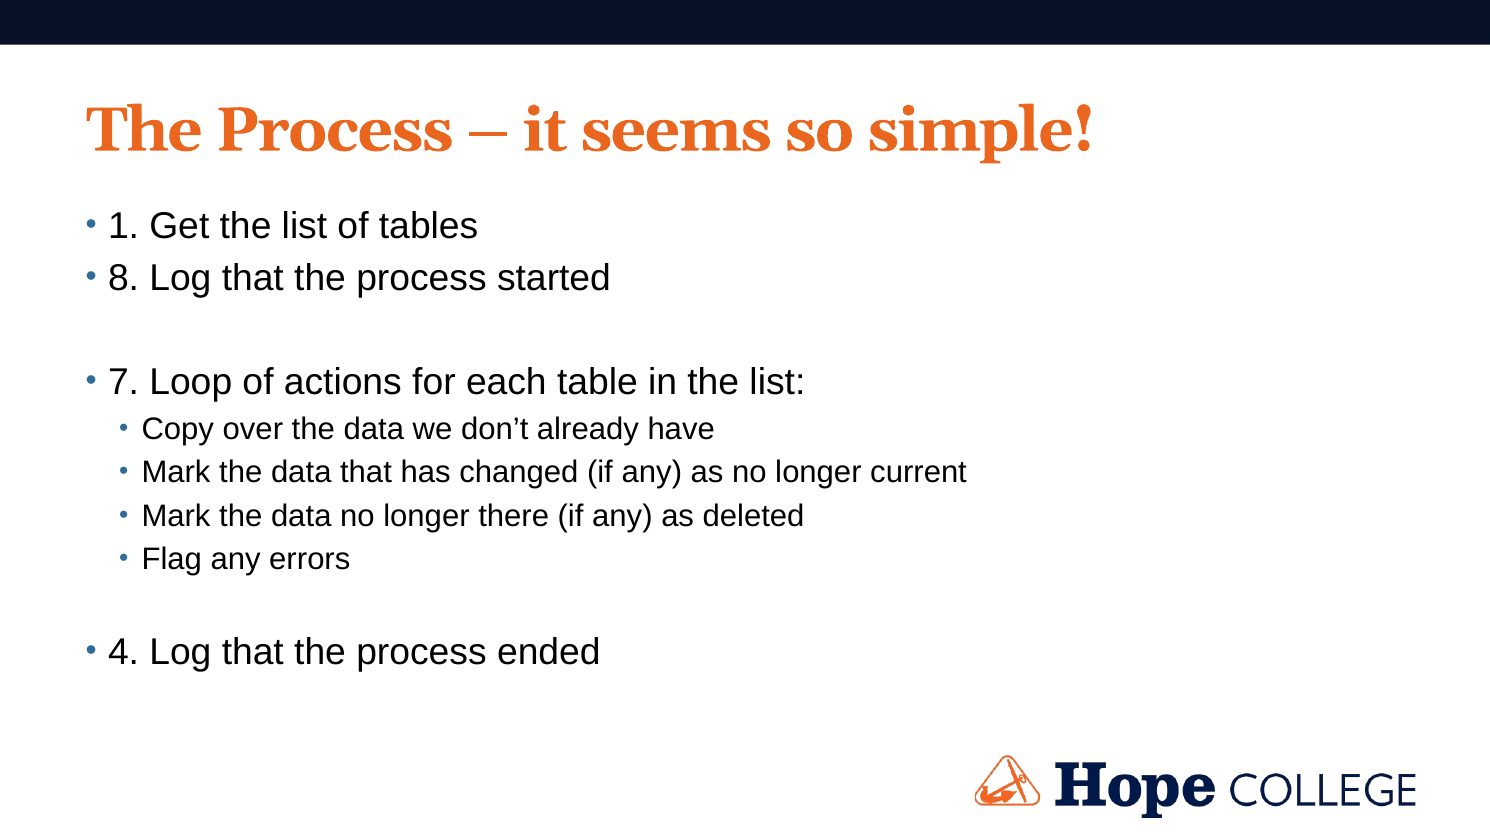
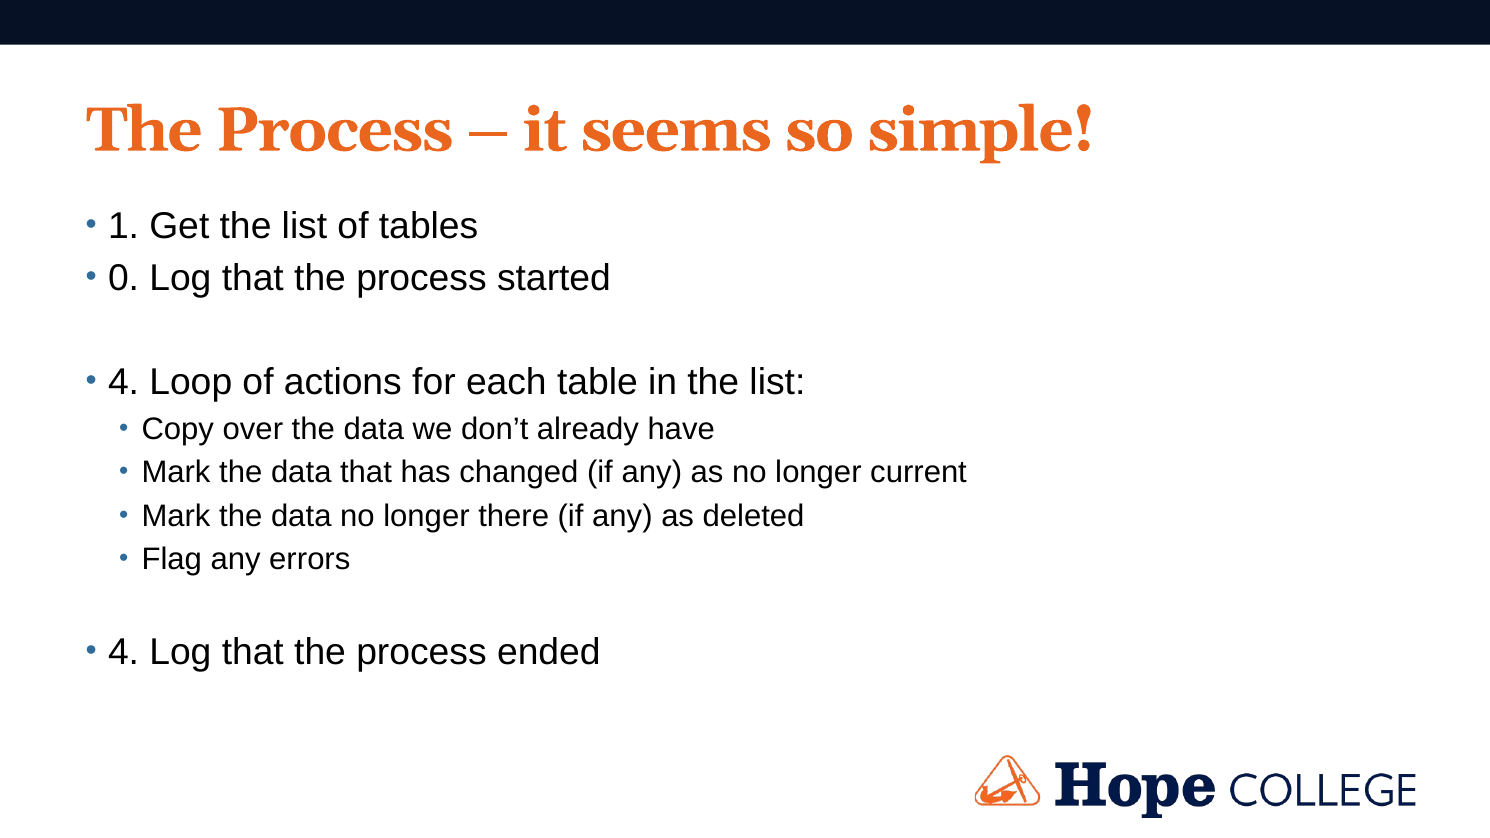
8: 8 -> 0 (124, 278)
7: 7 -> 4 (124, 383)
